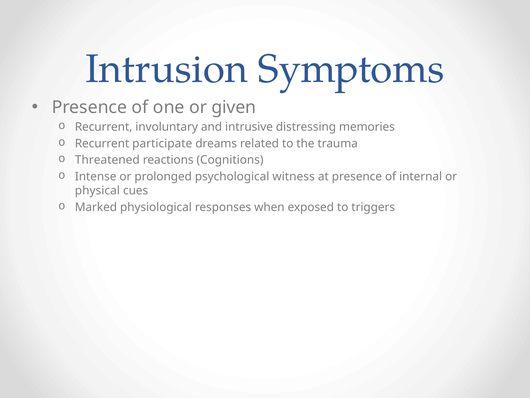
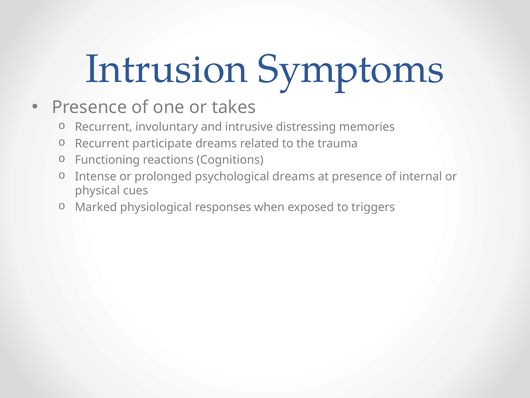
given: given -> takes (234, 107)
Threatened: Threatened -> Functioning (107, 160)
psychological witness: witness -> dreams (294, 176)
